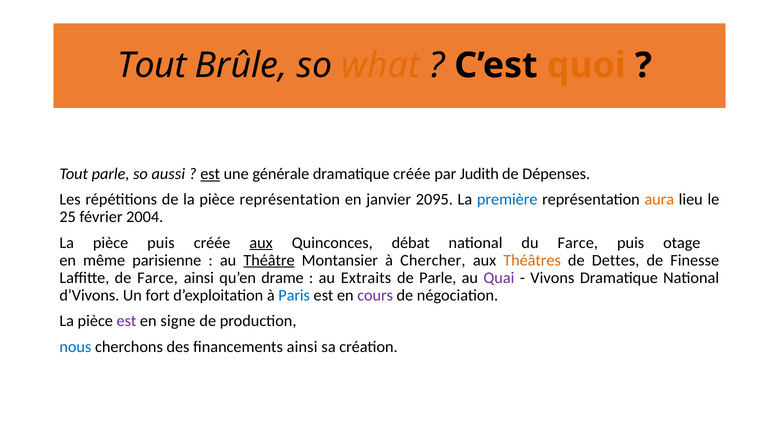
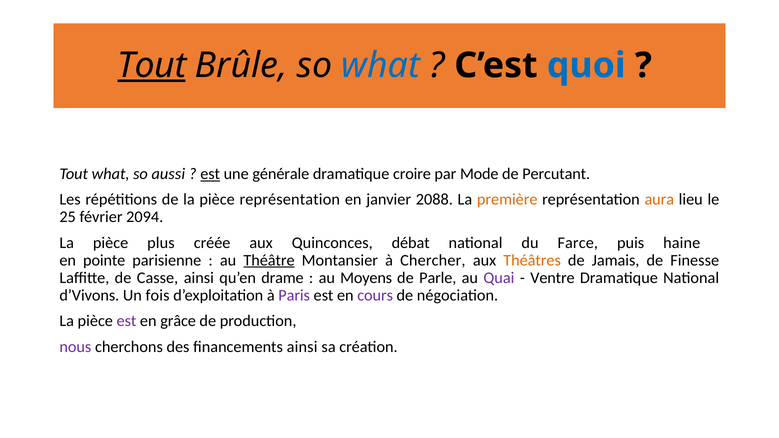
Tout underline: none -> present (152, 65)
what colour: orange -> blue (381, 65)
quoi colour: orange -> blue (586, 65)
Tout parle: parle -> what (111, 174)
dramatique créée: créée -> croire (412, 174)
Judith: Judith -> Mode (479, 174)
Dépenses: Dépenses -> Percutant (556, 174)
2095: 2095 -> 2088 (434, 200)
première colour: blue -> orange (507, 200)
2004: 2004 -> 2094 (145, 217)
pièce puis: puis -> plus (161, 243)
aux underline: present -> none (261, 243)
otage: otage -> haine (682, 243)
même: même -> pointe (104, 260)
Dettes: Dettes -> Jamais (616, 260)
de Farce: Farce -> Casse (158, 278)
Extraits: Extraits -> Moyens (366, 278)
Vivons: Vivons -> Ventre (552, 278)
fort: fort -> fois (158, 295)
Paris colour: blue -> purple (294, 295)
signe: signe -> grâce (178, 321)
nous colour: blue -> purple (75, 347)
